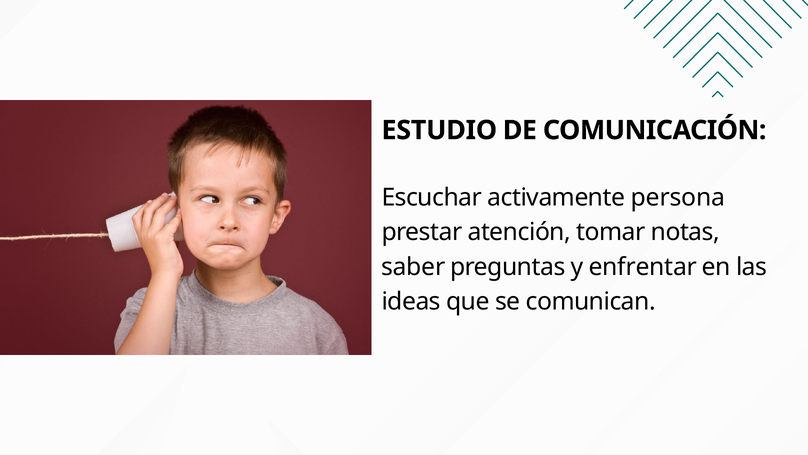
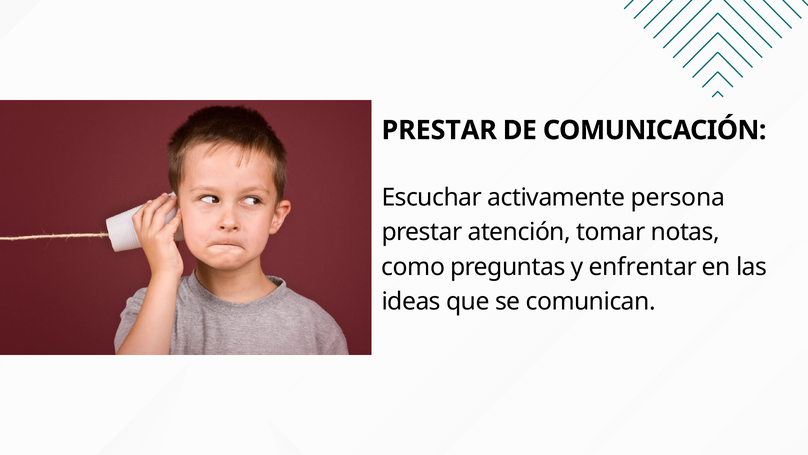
ESTUDIO: ESTUDIO -> PRESTAR (439, 130)
saber: saber -> como (413, 267)
